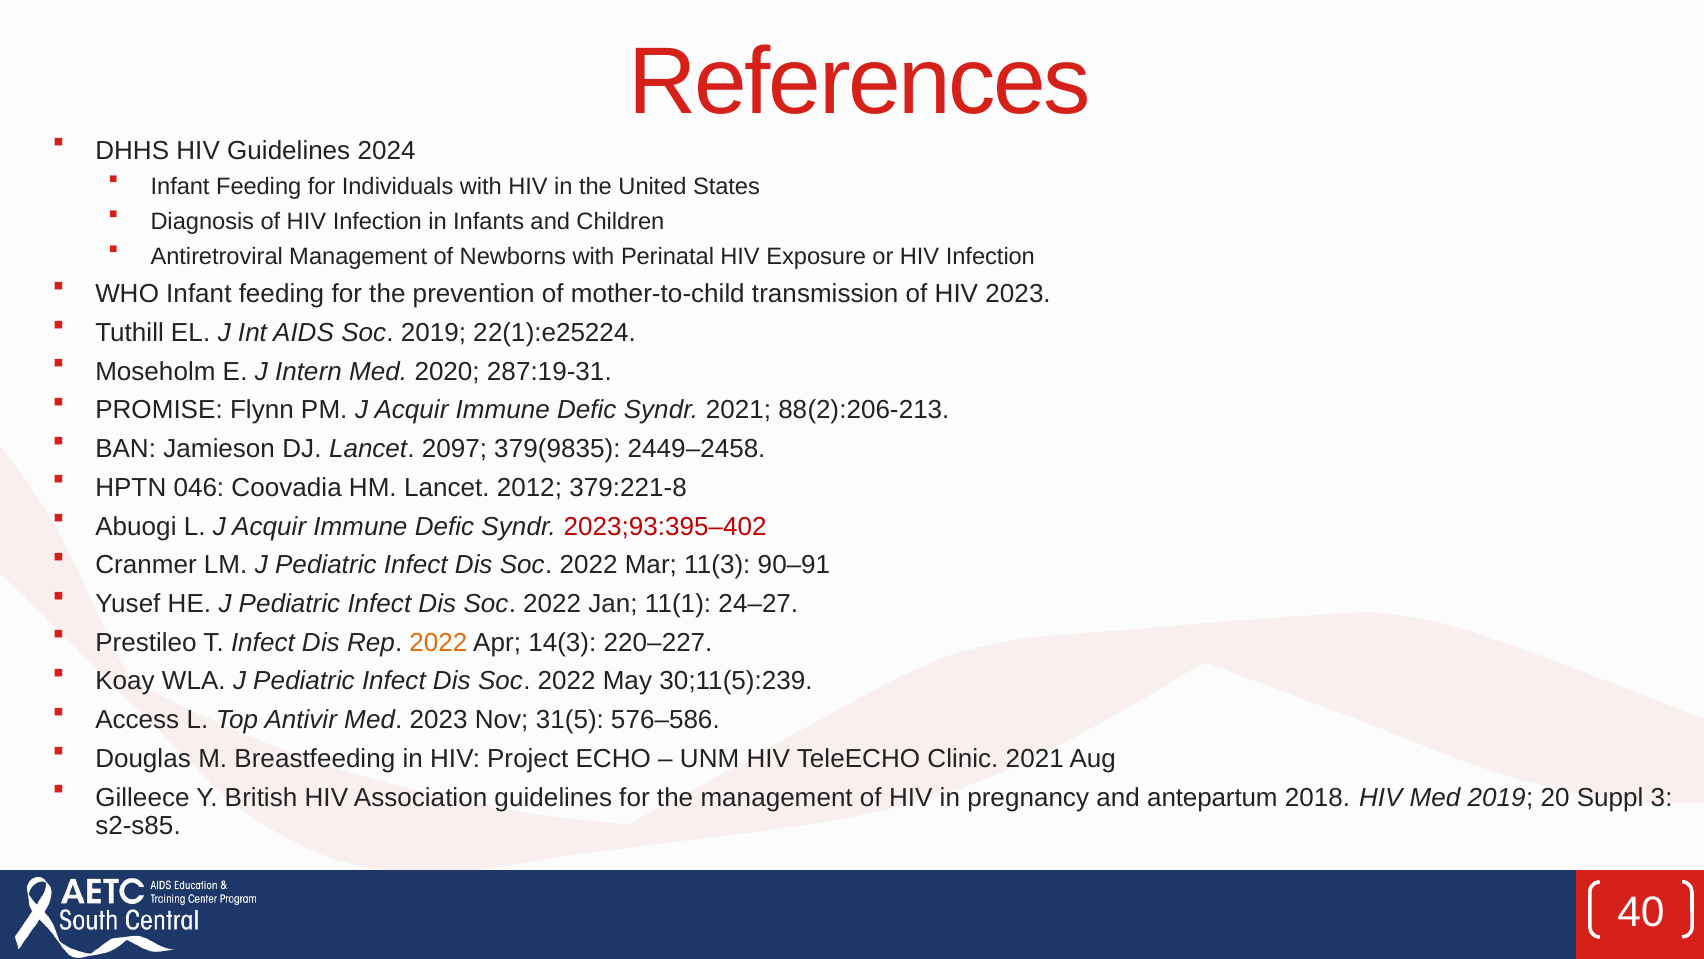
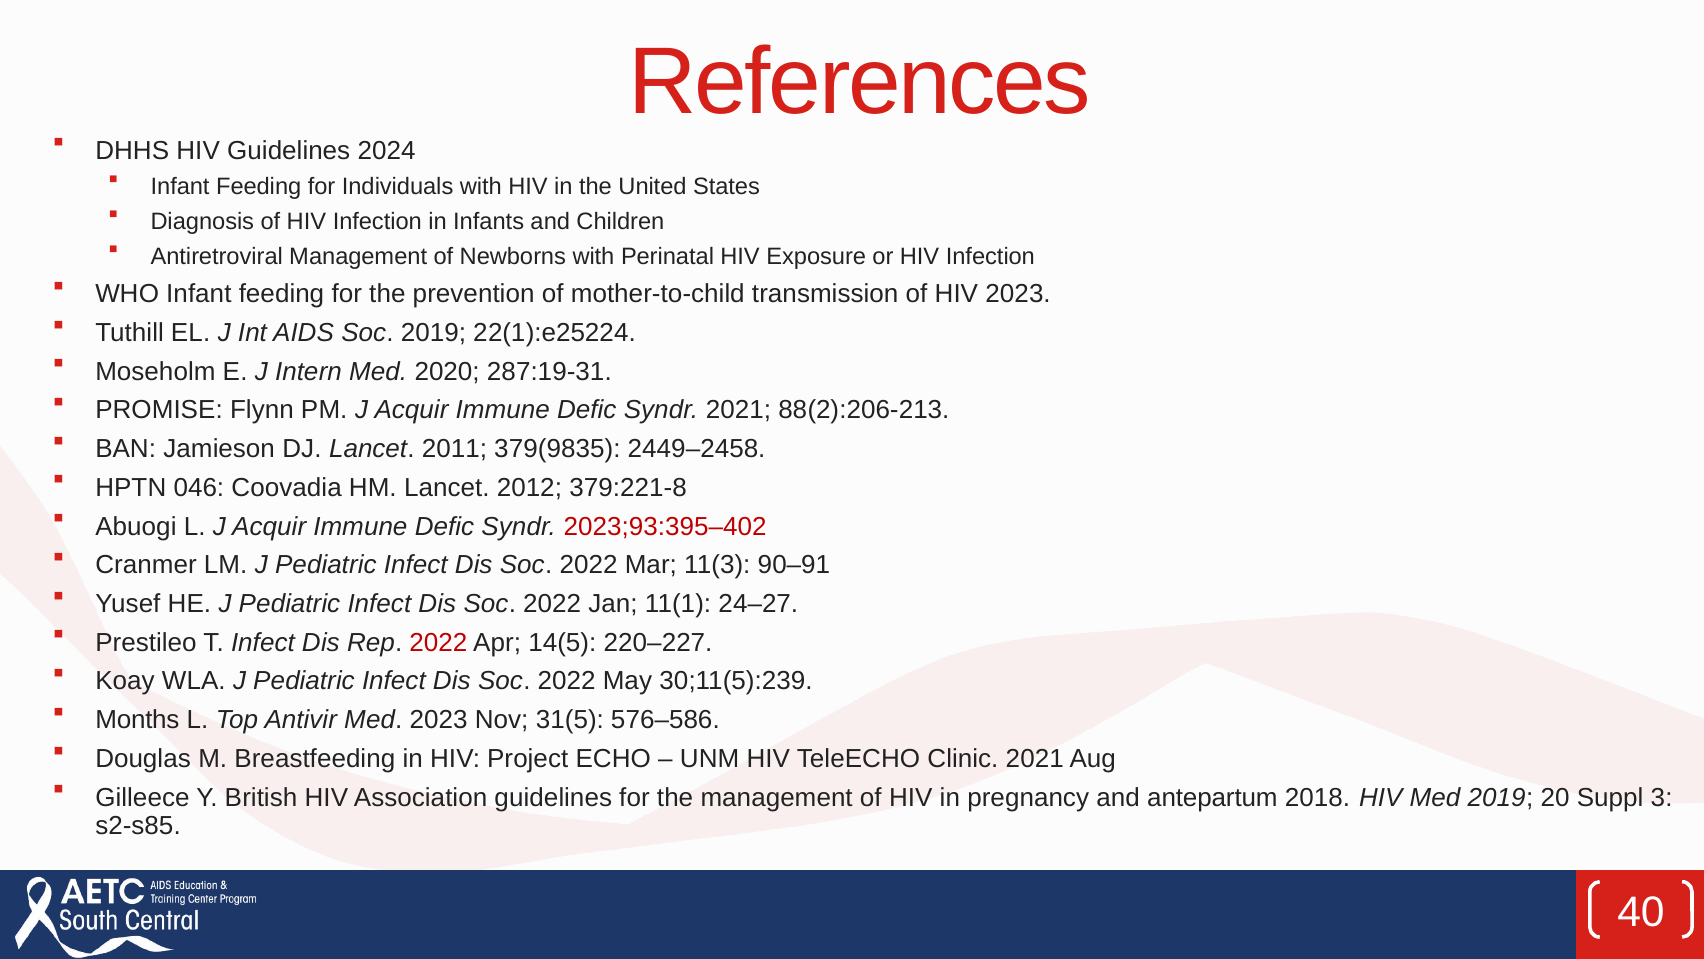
2097: 2097 -> 2011 (454, 449)
2022 colour: orange -> red (438, 642)
14(3: 14(3 -> 14(5 (562, 642)
Access: Access -> Months (137, 720)
